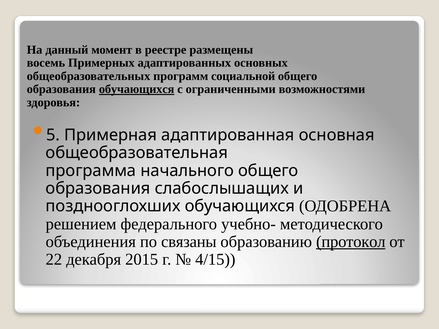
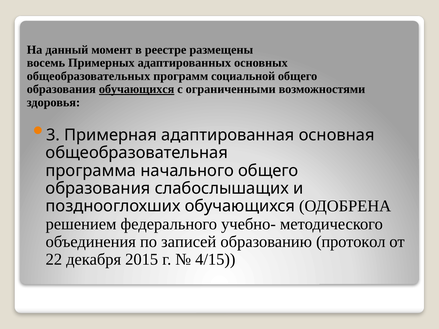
5: 5 -> 3 (53, 135)
связаны: связаны -> записей (189, 242)
протокол underline: present -> none (351, 242)
